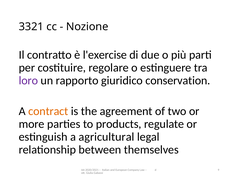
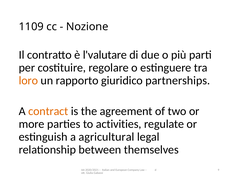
3321: 3321 -> 1109 (31, 27)
l'exercise: l'exercise -> l'valutare (105, 55)
loro colour: purple -> orange (28, 81)
conservation: conservation -> partnerships (178, 81)
products: products -> activities (119, 124)
